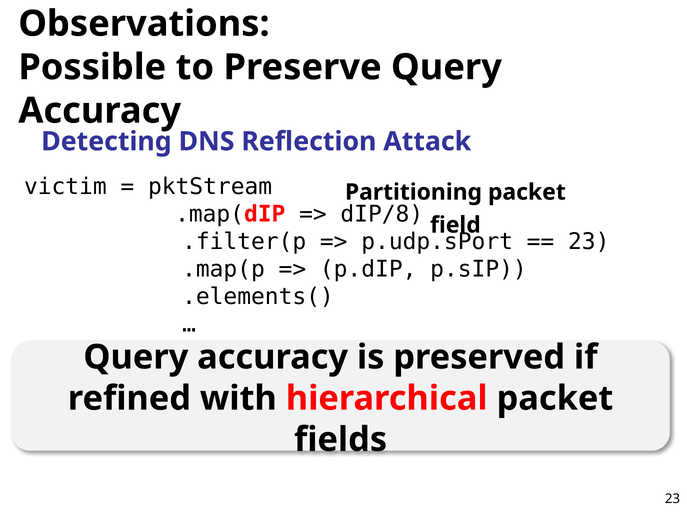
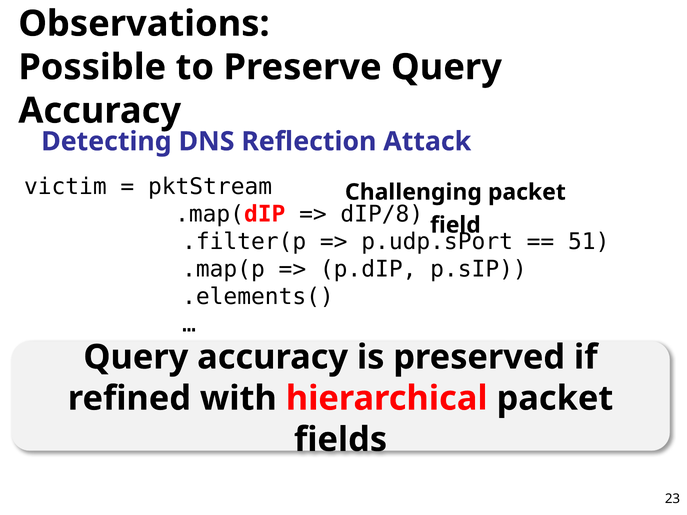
Partitioning: Partitioning -> Challenging (413, 192)
23: 23 -> 51 (589, 242)
